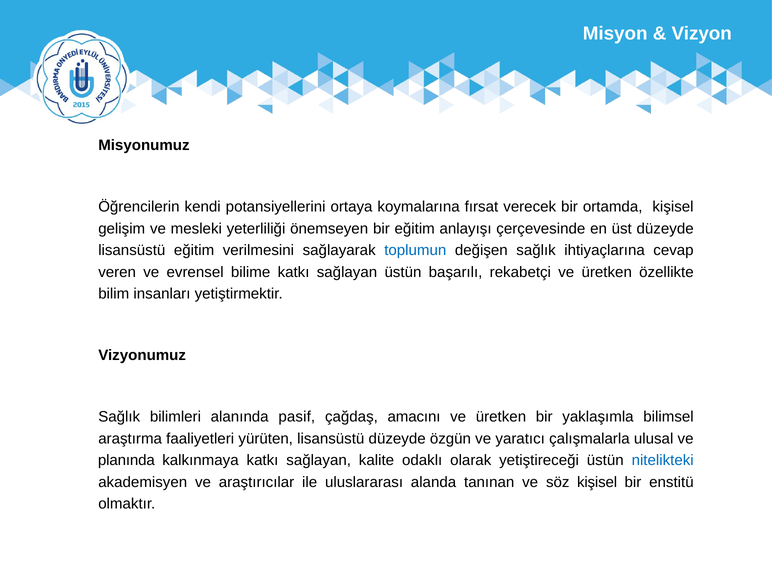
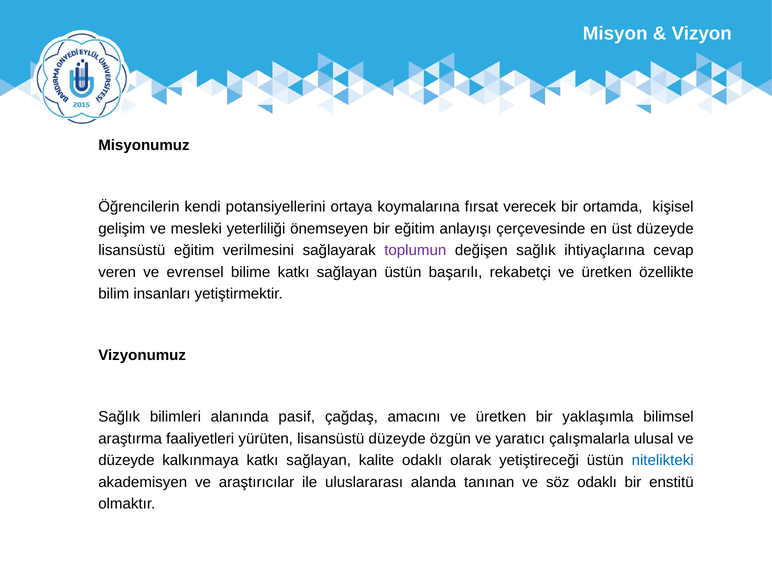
toplumun colour: blue -> purple (415, 250)
planında: planında -> düzeyde (126, 460)
söz kişisel: kişisel -> odaklı (597, 482)
